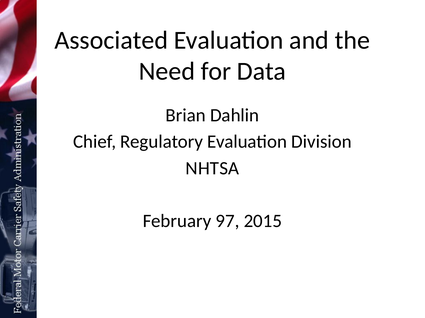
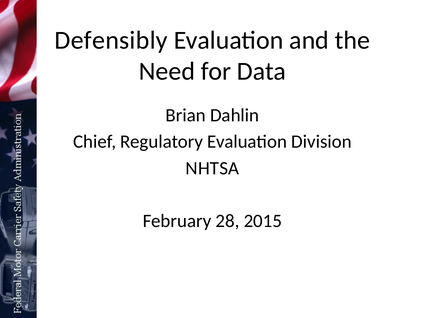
Associated: Associated -> Defensibly (111, 40)
97: 97 -> 28 (227, 221)
